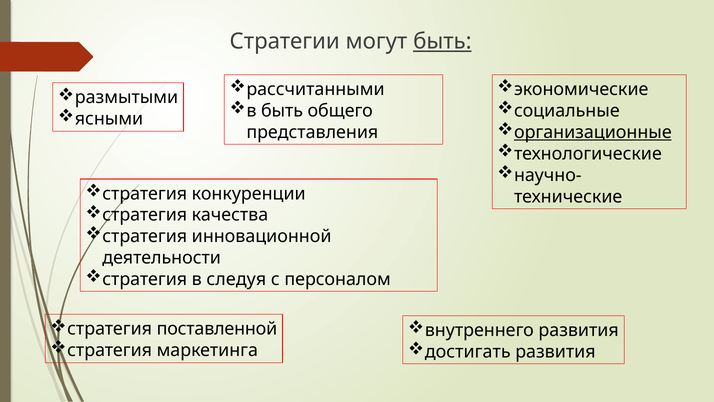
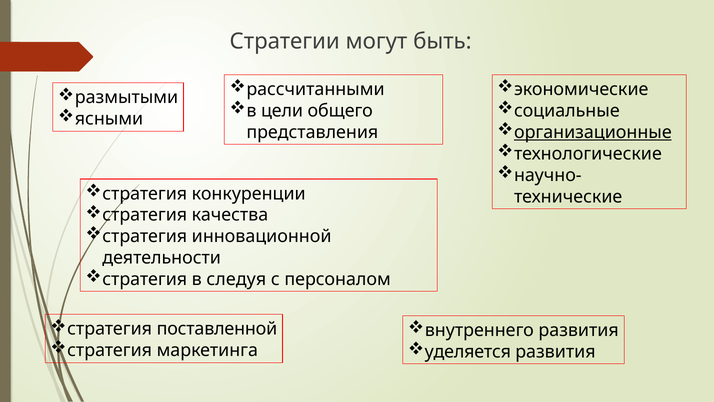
быть underline: present -> none (442, 42)
в быть: быть -> цели (282, 111)
достигать: достигать -> уделяется (468, 351)
